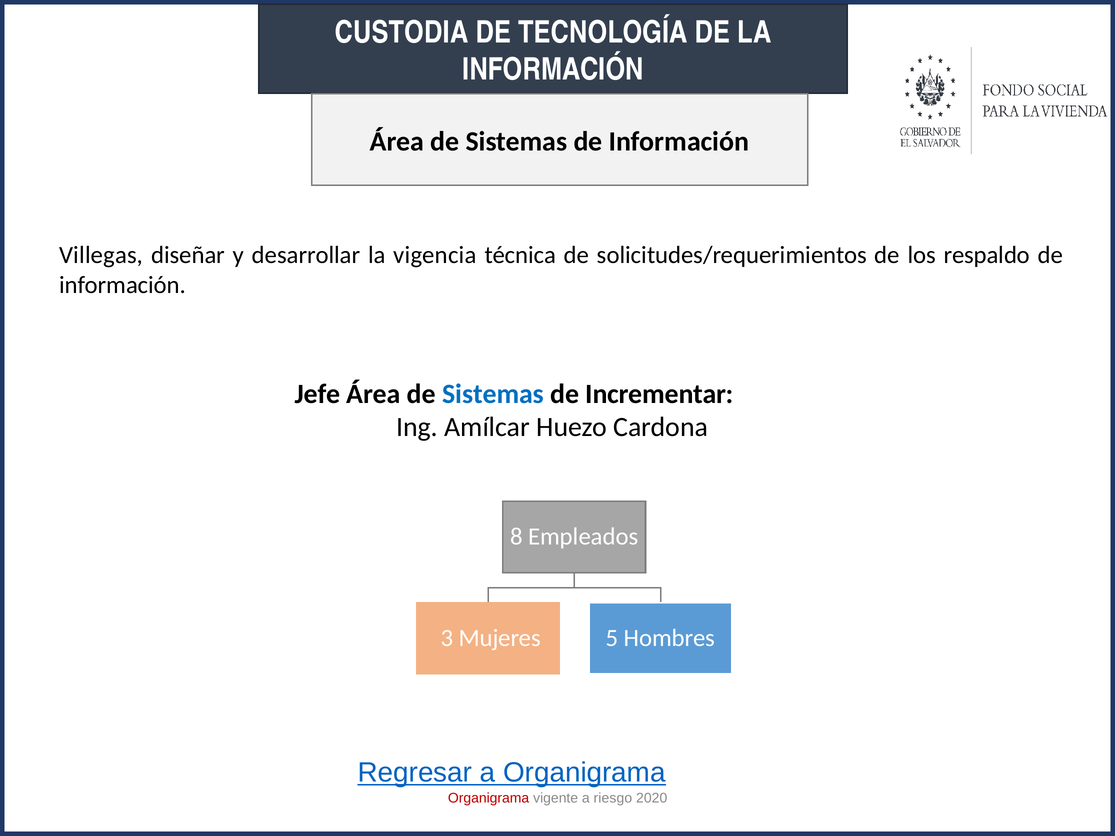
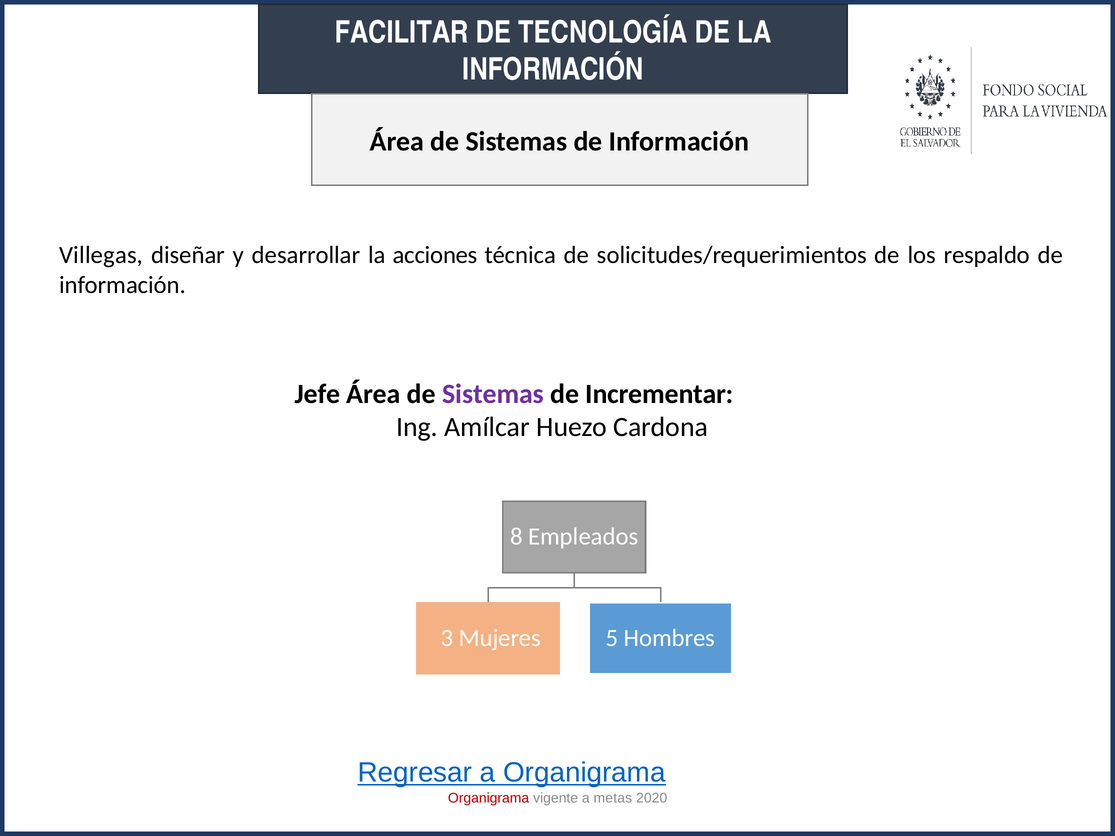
CUSTODIA: CUSTODIA -> FACILITAR (402, 32)
vigencia: vigencia -> acciones (435, 255)
Sistemas colour: blue -> purple (493, 394)
riesgo: riesgo -> metas (613, 798)
